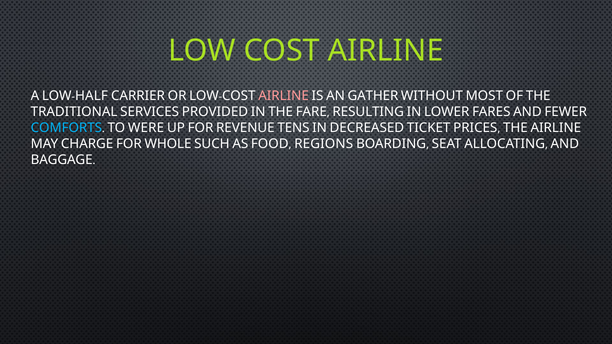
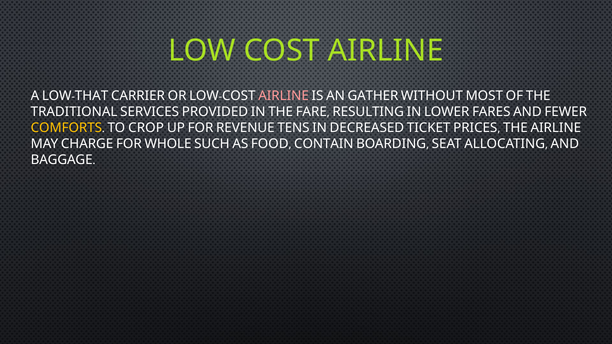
HALF: HALF -> THAT (92, 96)
COMFORTS colour: light blue -> yellow (66, 128)
WERE: WERE -> CROP (146, 128)
REGIONS: REGIONS -> CONTAIN (324, 144)
